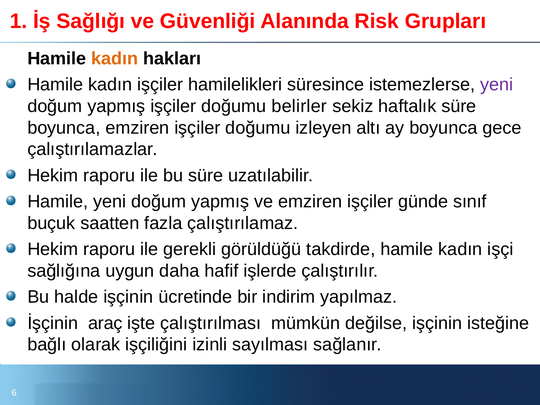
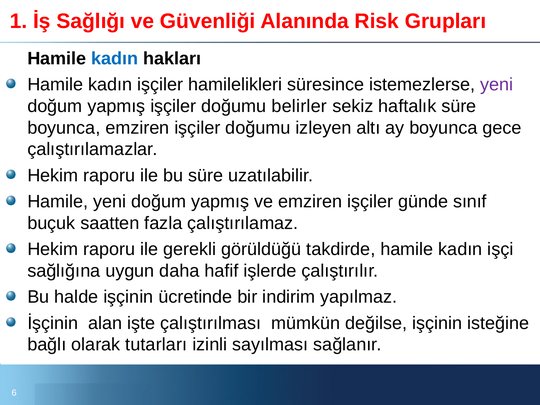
kadın colour: orange -> blue (115, 58)
araç: araç -> alan (105, 323)
işçiliğini: işçiliğini -> tutarları (156, 345)
